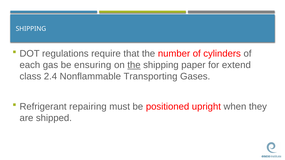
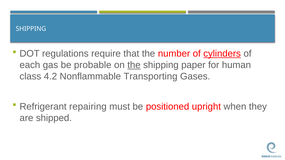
cylinders underline: none -> present (222, 54)
ensuring: ensuring -> probable (93, 65)
extend: extend -> human (236, 65)
2.4: 2.4 -> 4.2 (50, 77)
